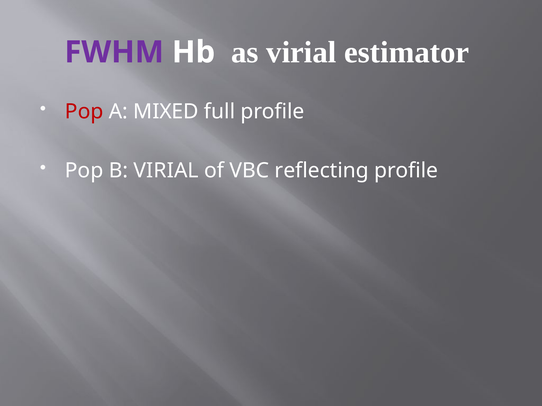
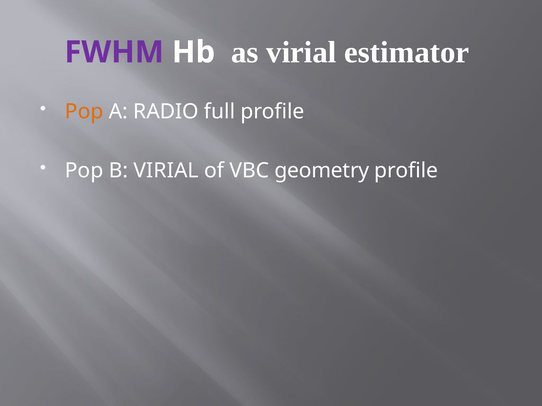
Pop colour: red -> orange (84, 112)
MIXED: MIXED -> RADIO (166, 112)
reflecting: reflecting -> geometry (322, 171)
